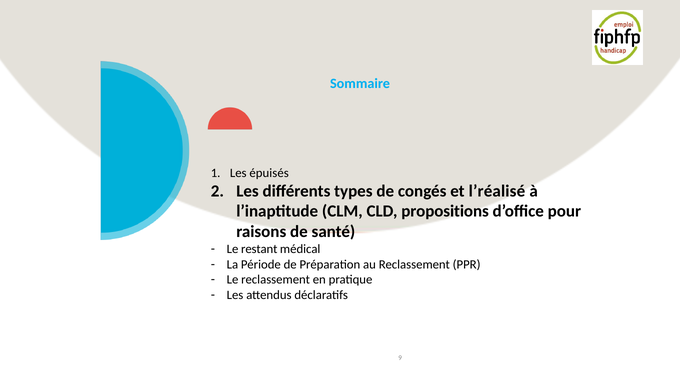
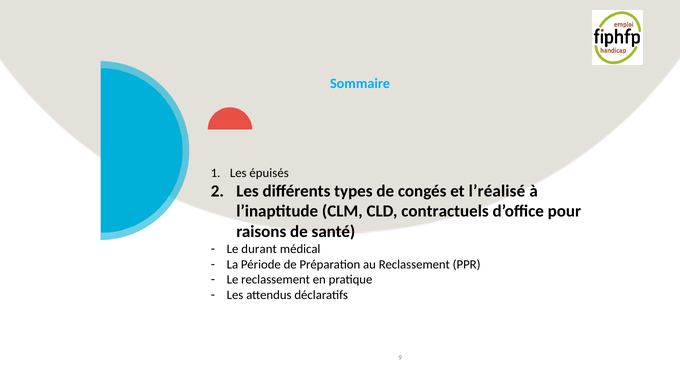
propositions: propositions -> contractuels (445, 212)
restant: restant -> durant (259, 250)
